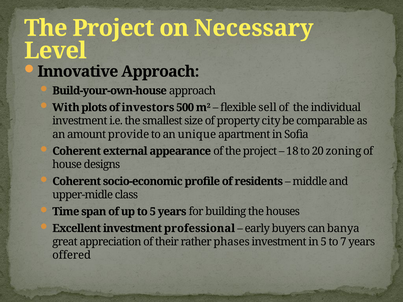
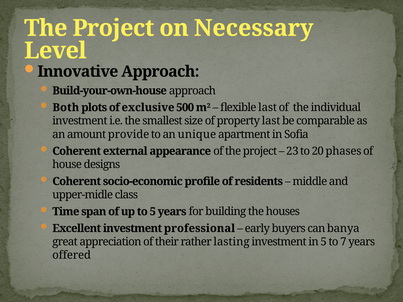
With: With -> Both (66, 108)
investors: investors -> exclusive (148, 108)
flexible sell: sell -> last (268, 108)
property city: city -> last (271, 121)
18: 18 -> 23 (292, 151)
zoning: zoning -> phases (343, 151)
phases: phases -> lasting (232, 242)
